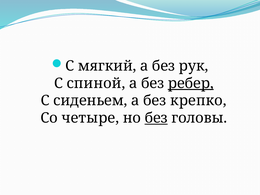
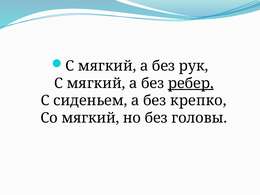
спиной: спиной -> мягкий (96, 83)
Со четыре: четыре -> мягкий (90, 118)
без underline: present -> none (156, 118)
